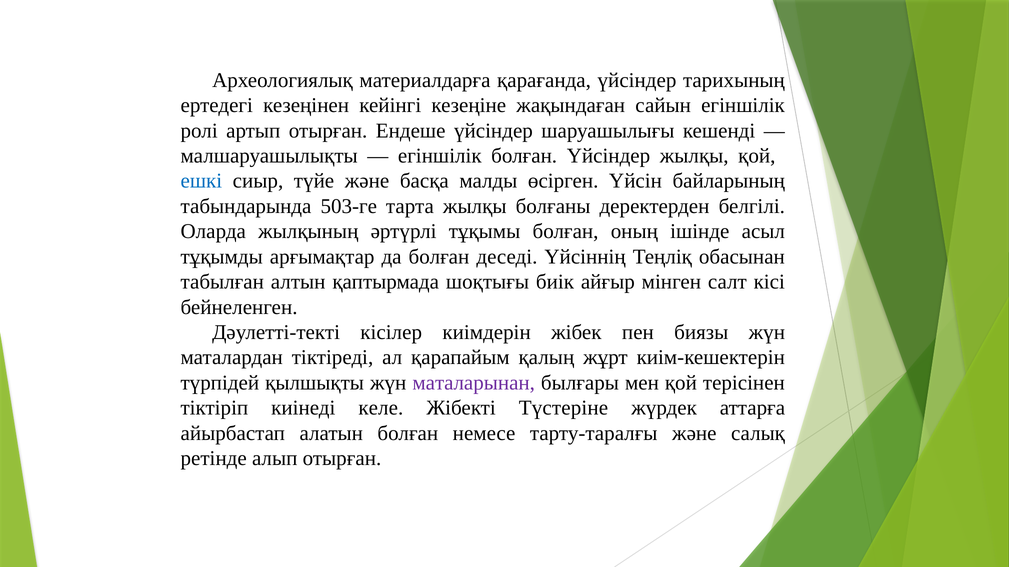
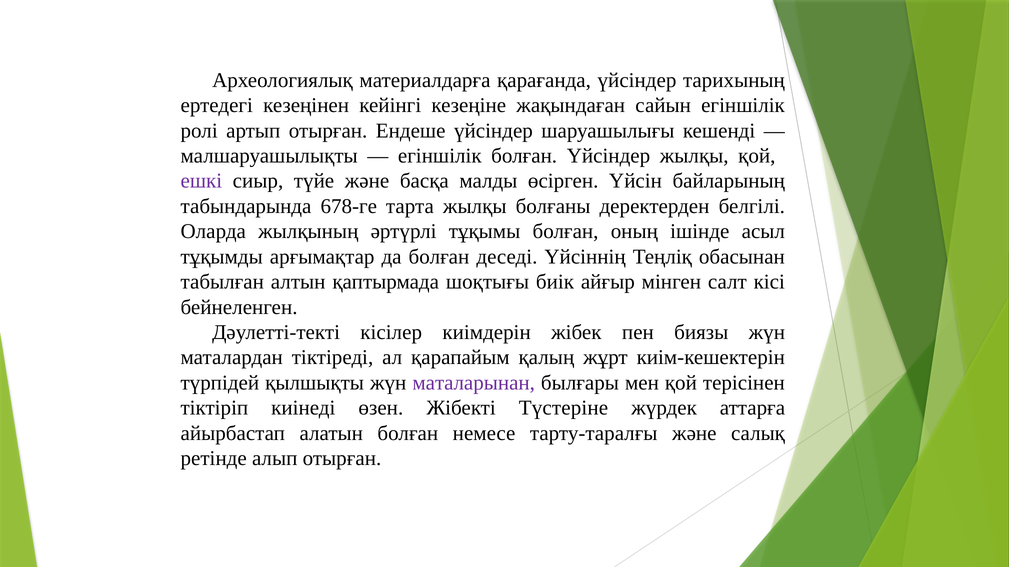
ешкі colour: blue -> purple (201, 181)
503-ге: 503-ге -> 678-ге (349, 206)
келе: келе -> өзен (381, 408)
